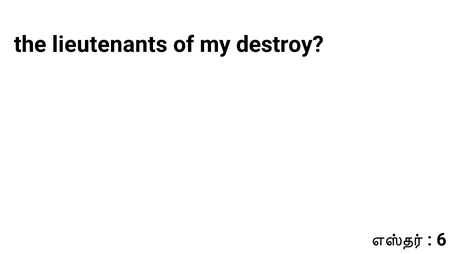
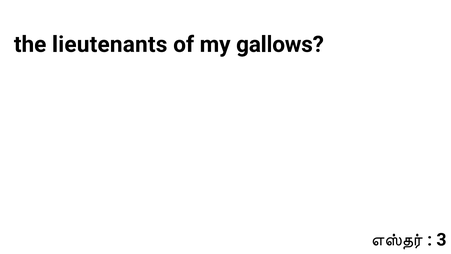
destroy: destroy -> gallows (280, 44)
6: 6 -> 3 (441, 239)
